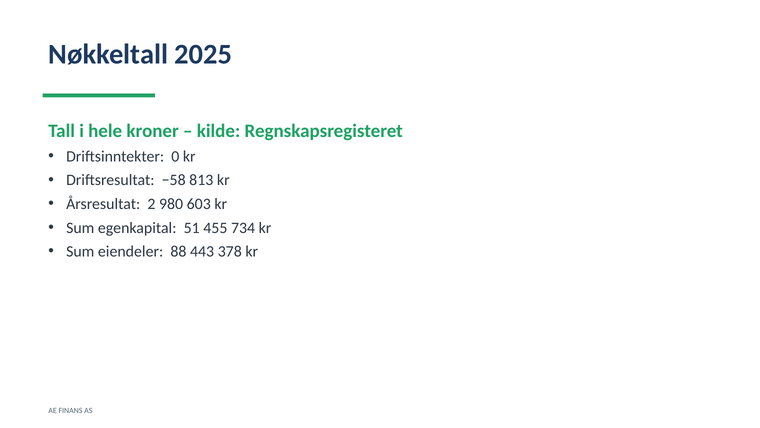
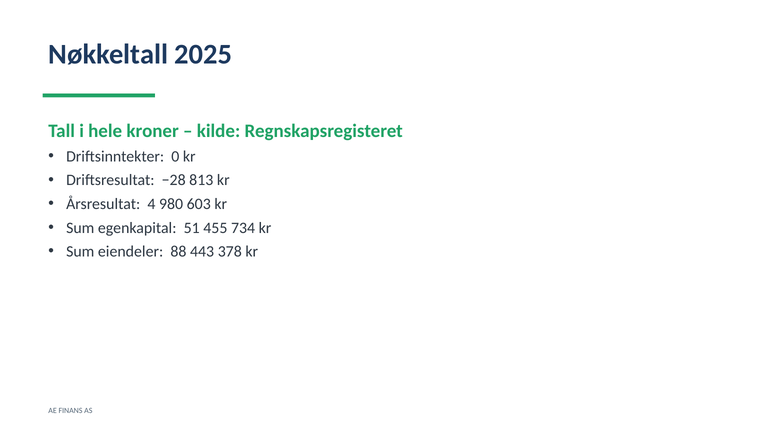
−58: −58 -> −28 (174, 180)
2: 2 -> 4 (151, 204)
